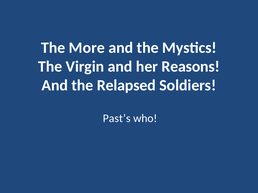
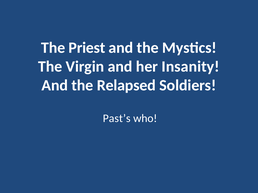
More: More -> Priest (87, 48)
Reasons: Reasons -> Insanity (190, 67)
